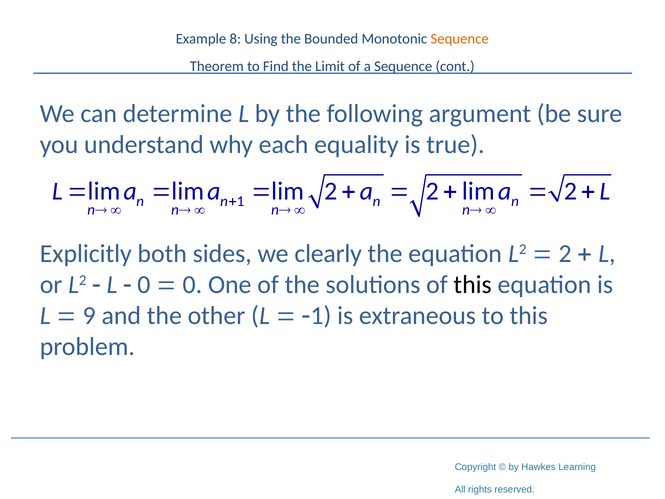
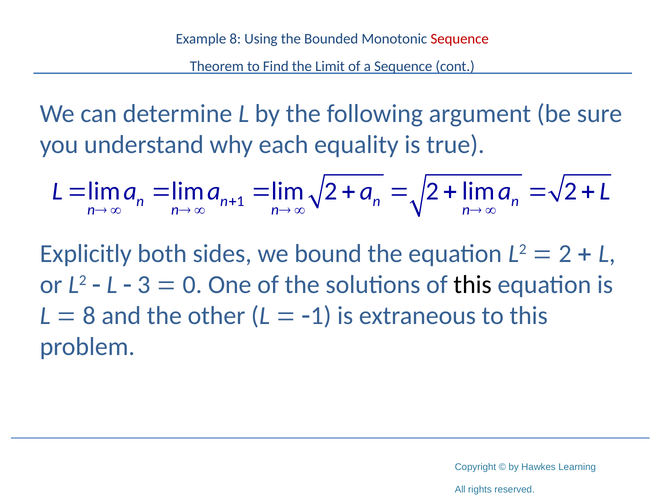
Sequence colour: orange -> red (460, 39)
clearly: clearly -> bound (328, 253)
0: 0 -> 3 (144, 285)
9: 9 -> 8 (89, 316)
